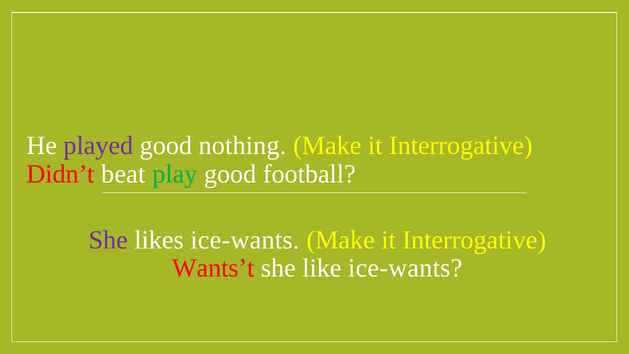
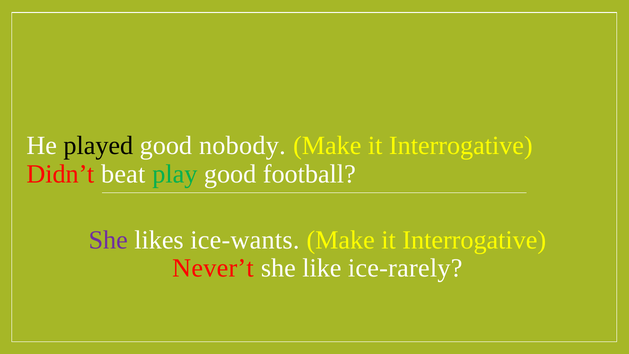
played colour: purple -> black (98, 146)
nothing: nothing -> nobody (242, 146)
Wants’t: Wants’t -> Never’t (213, 268)
like ice-wants: ice-wants -> ice-rarely (405, 268)
